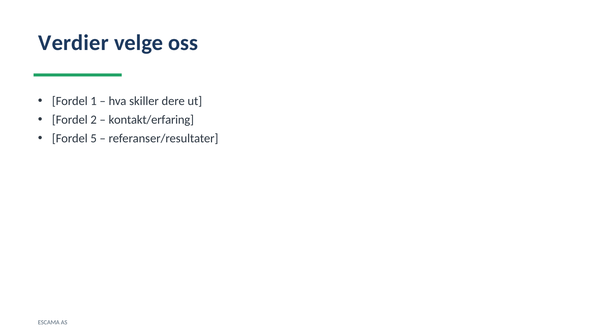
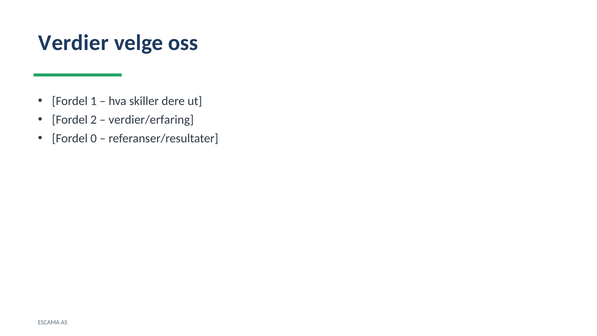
kontakt/erfaring: kontakt/erfaring -> verdier/erfaring (151, 120)
5: 5 -> 0 (94, 138)
